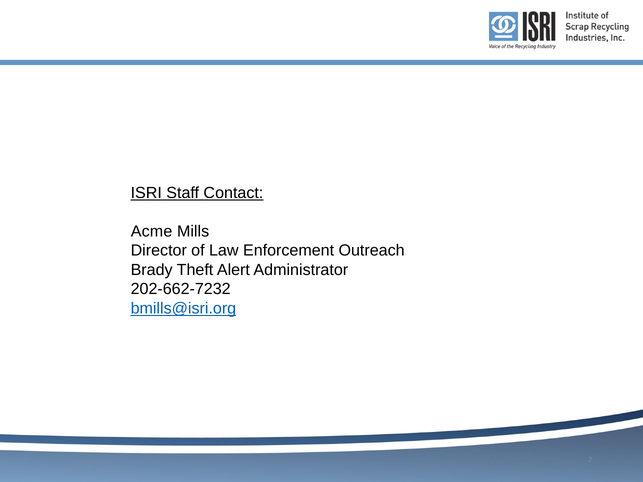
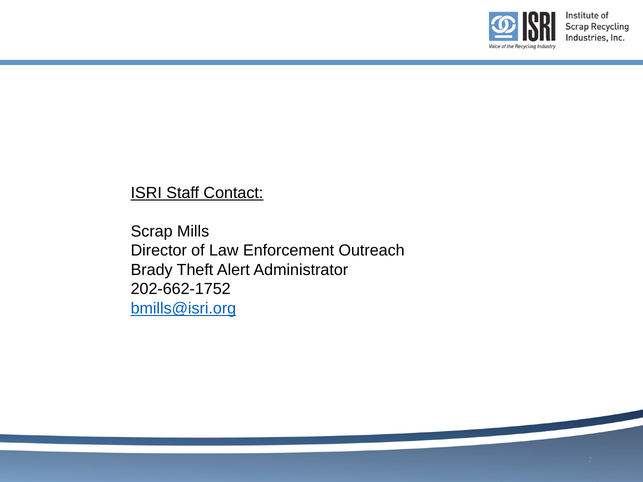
Acme: Acme -> Scrap (152, 231)
202-662-7232: 202-662-7232 -> 202-662-1752 (181, 289)
